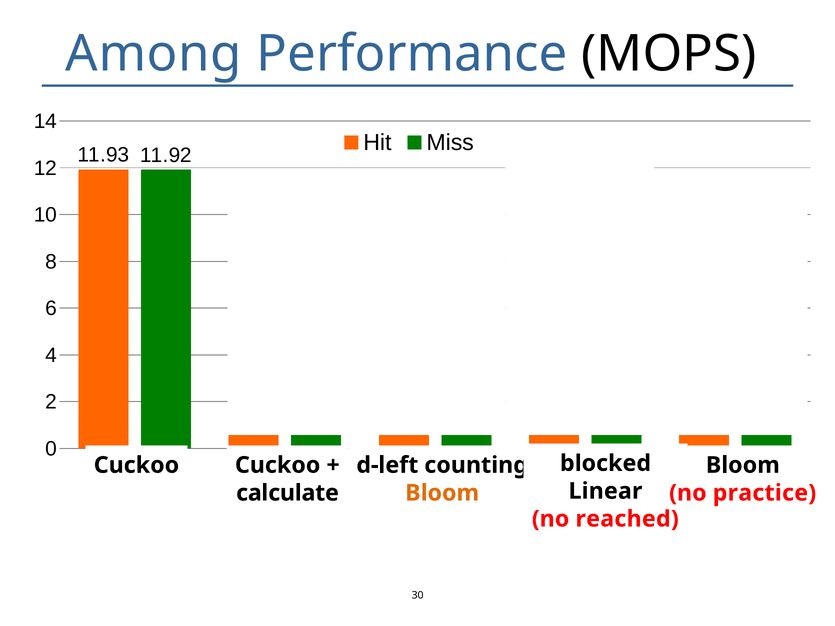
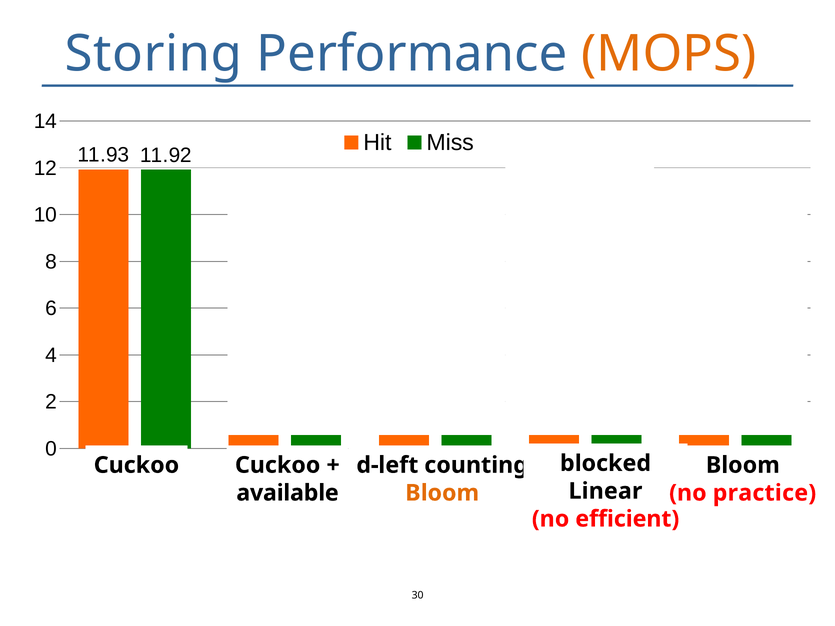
Among: Among -> Storing (154, 54)
MOPS colour: black -> orange (669, 54)
calculate: calculate -> available (287, 493)
reached: reached -> efficient (627, 519)
